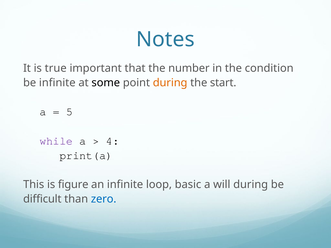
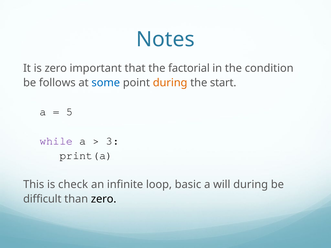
is true: true -> zero (56, 68)
number: number -> factorial (189, 68)
be infinite: infinite -> follows (57, 83)
some colour: black -> blue (106, 83)
4: 4 -> 3 (113, 141)
figure: figure -> check (73, 185)
zero colour: blue -> black (104, 199)
